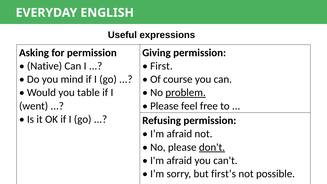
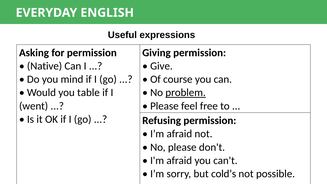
First: First -> Give (161, 66)
don't underline: present -> none (212, 147)
first’s: first’s -> cold’s (224, 174)
